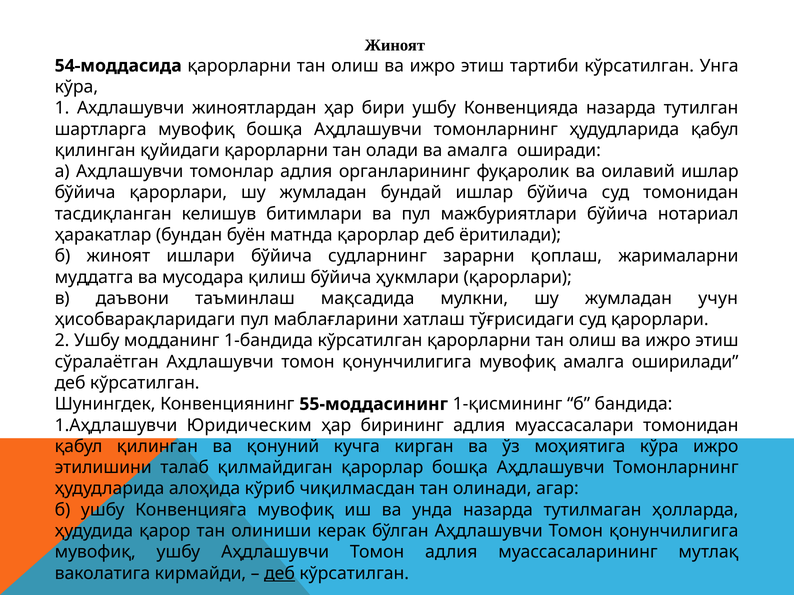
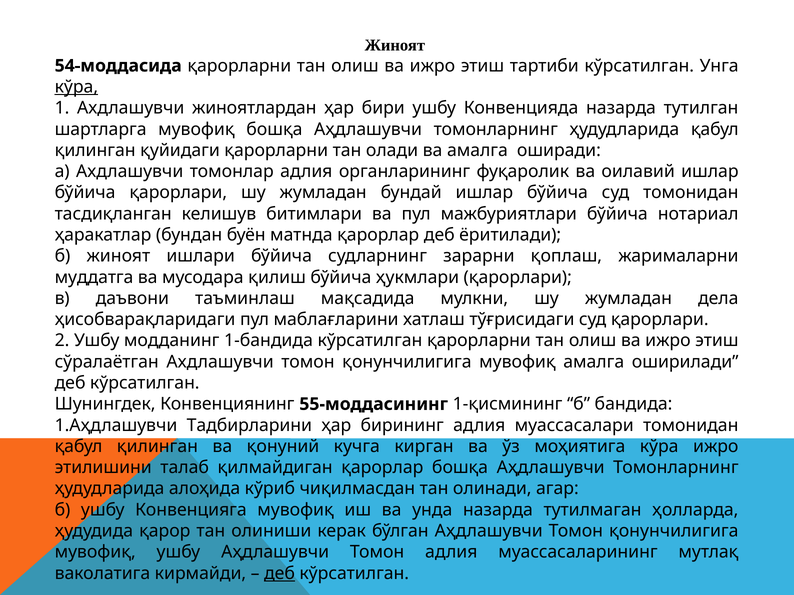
кўра underline: none -> present (76, 87)
учун: учун -> дела (718, 299)
Юридическим: Юридическим -> Тадбирларини (249, 426)
